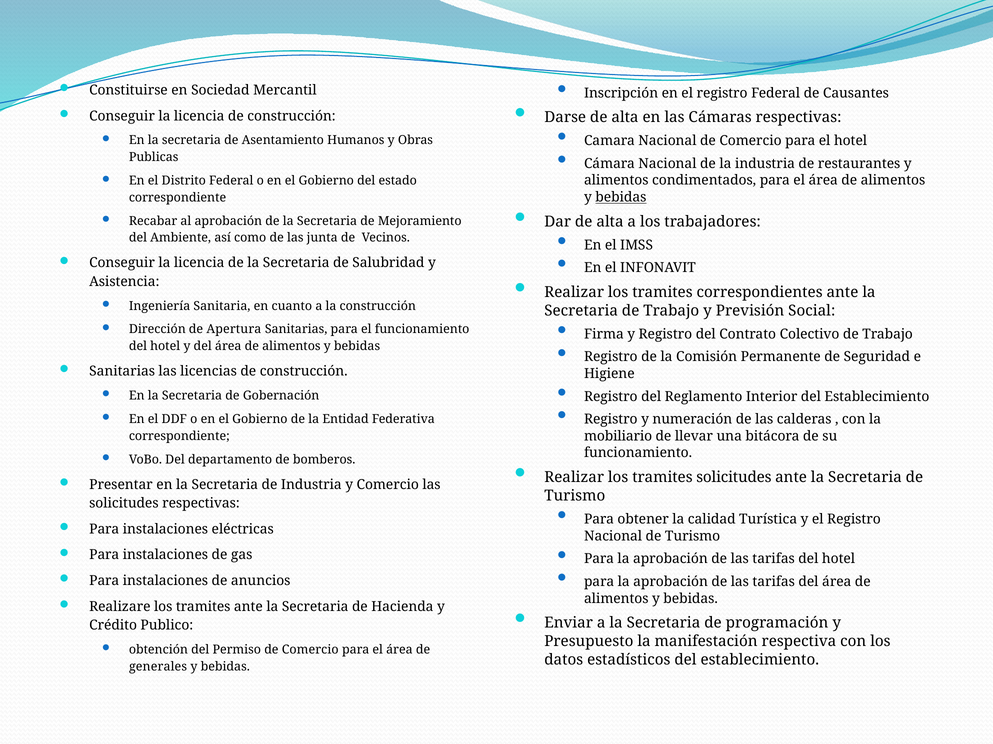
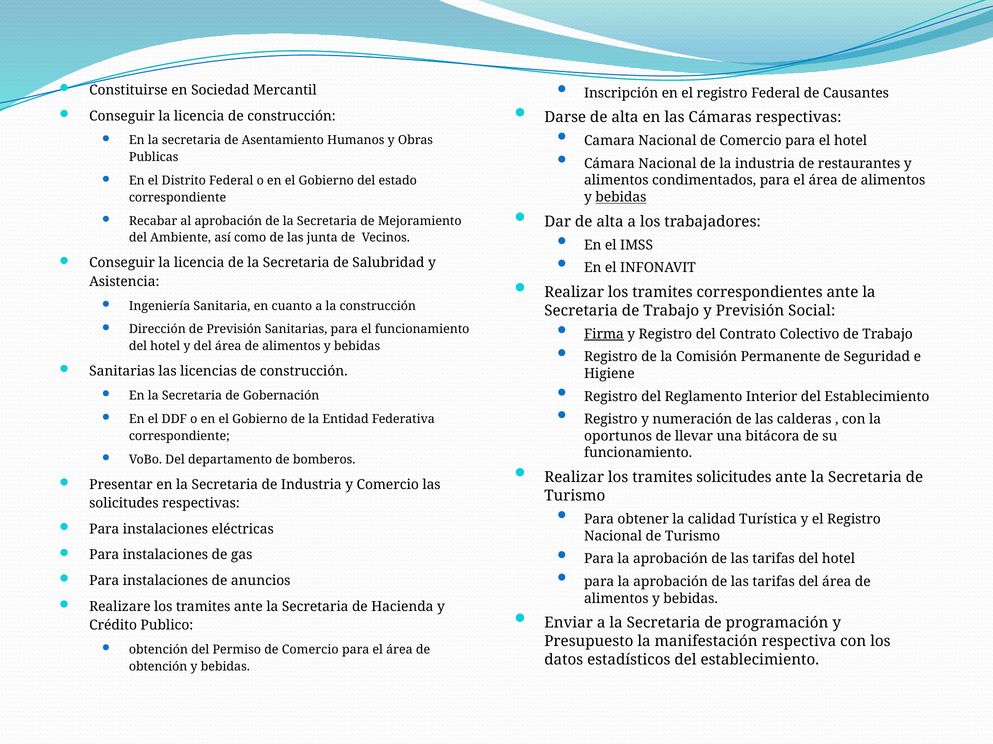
de Apertura: Apertura -> Previsión (234, 330)
Firma underline: none -> present (604, 334)
mobiliario: mobiliario -> oportunos (618, 437)
generales: generales -> obtención (158, 667)
